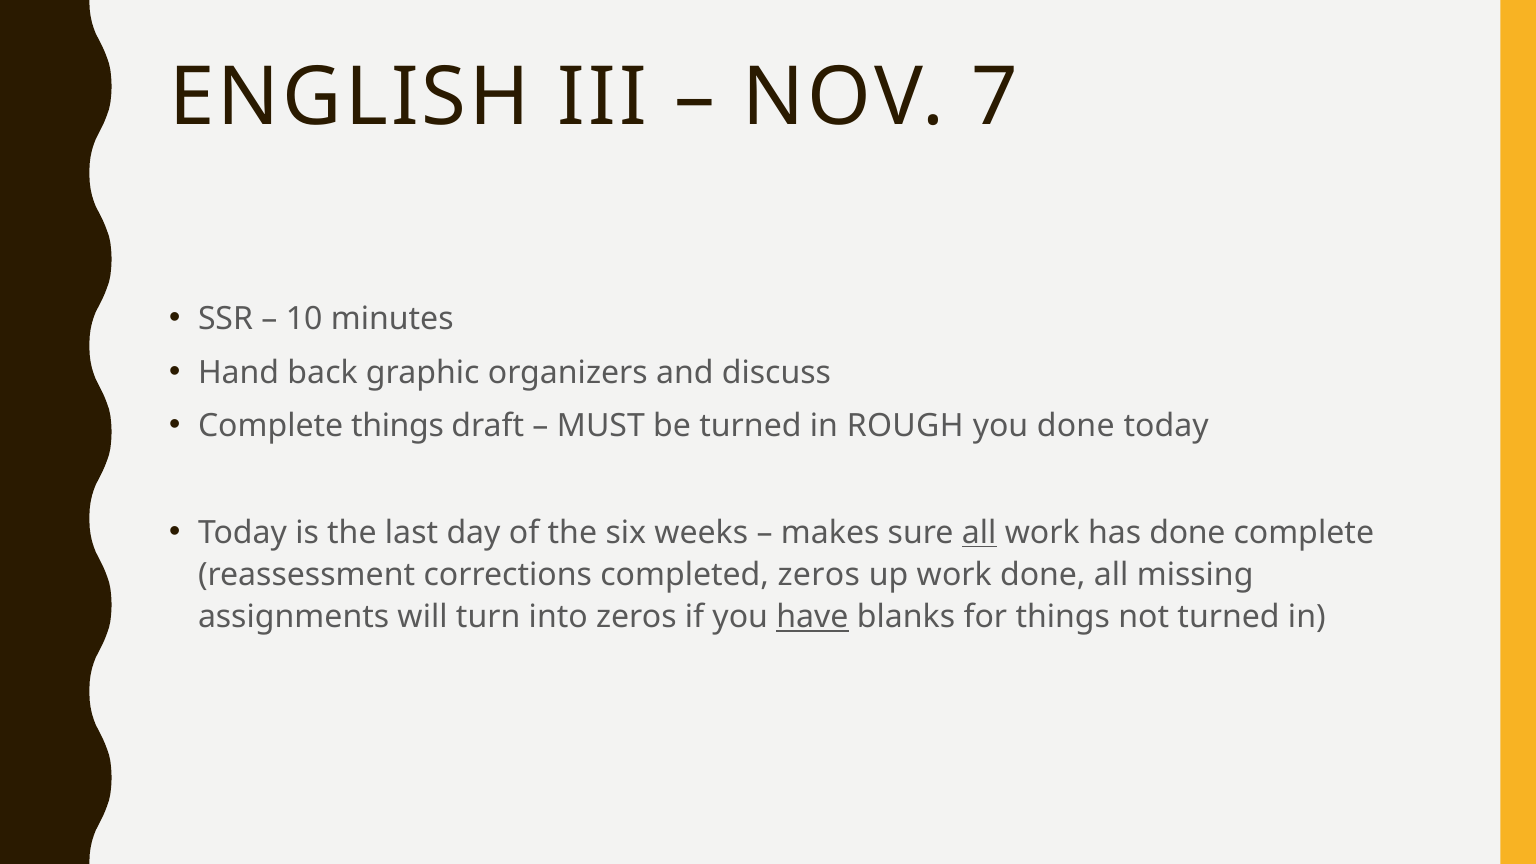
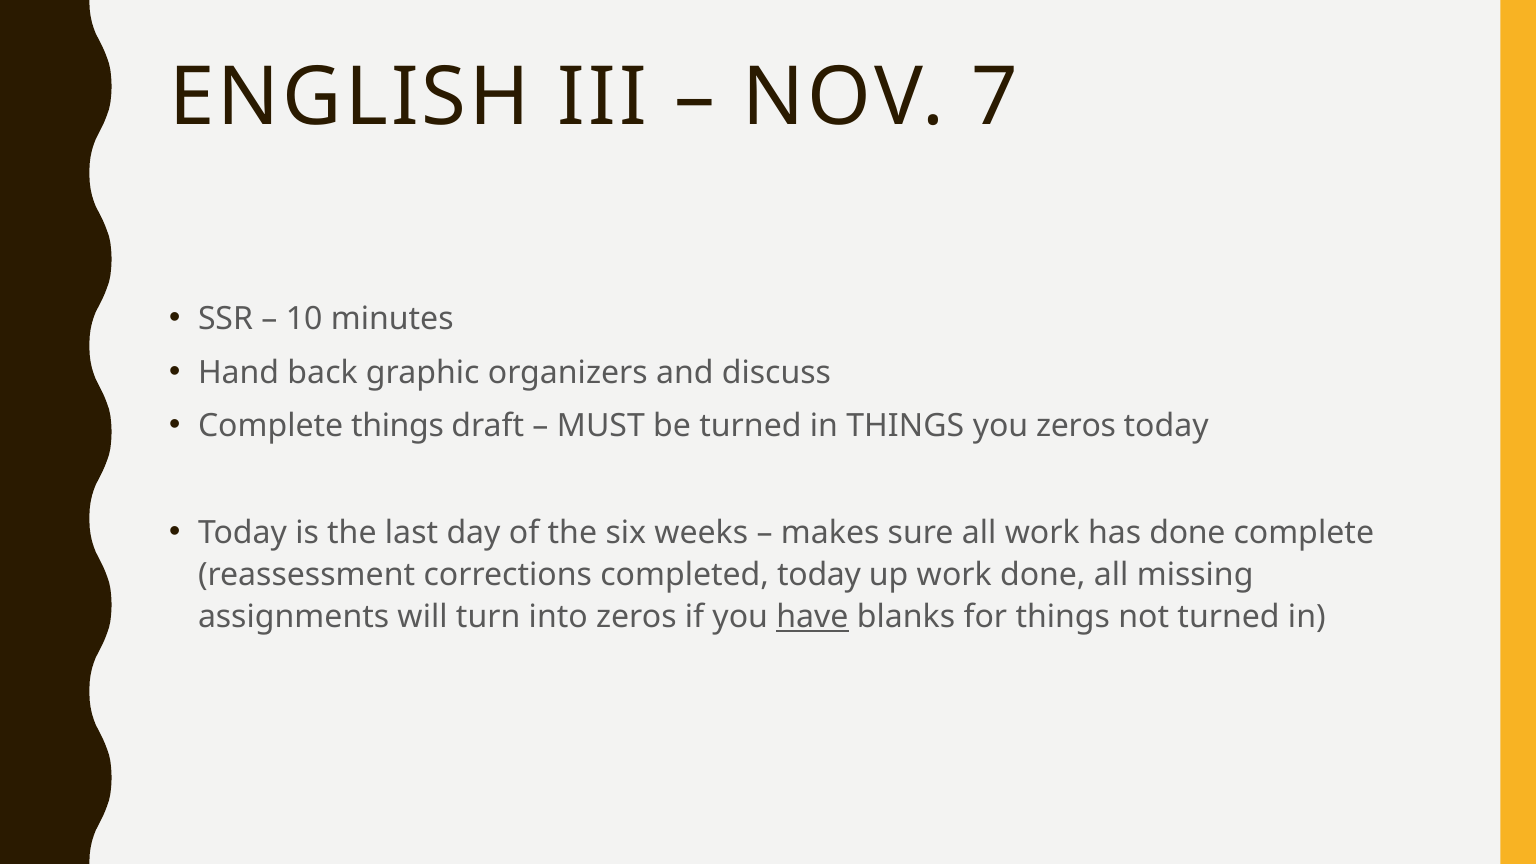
in ROUGH: ROUGH -> THINGS (905, 426)
you done: done -> zeros (1076, 426)
all underline: present -> none (979, 533)
completed zeros: zeros -> today (819, 575)
